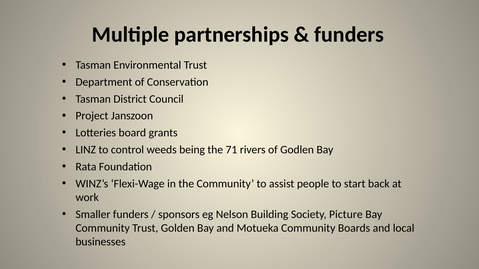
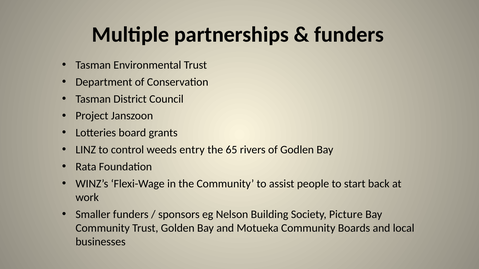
being: being -> entry (192, 150)
71: 71 -> 65 (231, 150)
